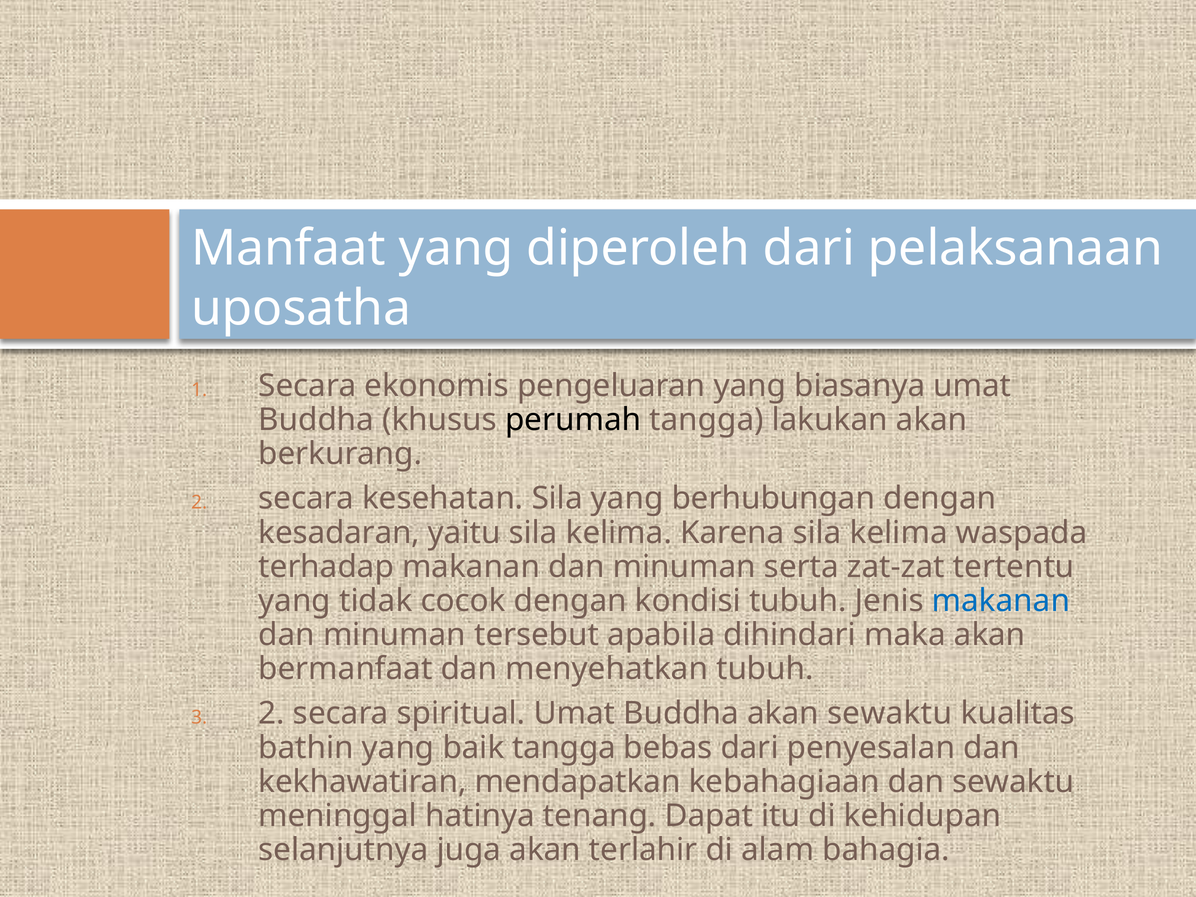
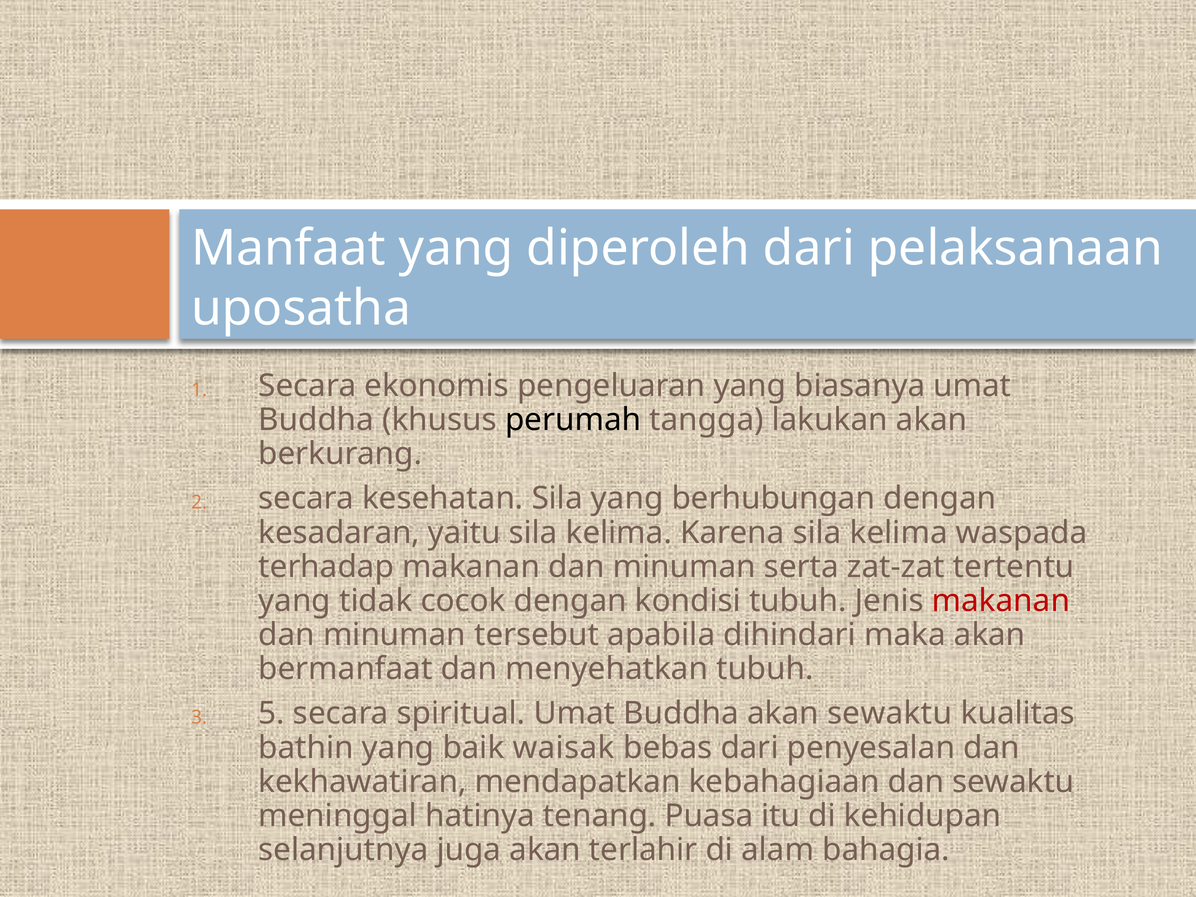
makanan colour: blue -> red (1001, 601)
3 2: 2 -> 5 (272, 714)
baik tangga: tangga -> waisak (564, 748)
Dapat: Dapat -> Puasa (709, 816)
